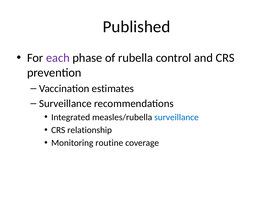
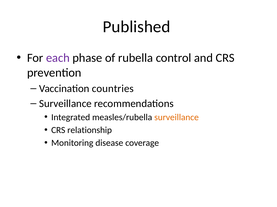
estimates: estimates -> countries (113, 89)
surveillance colour: blue -> orange (177, 118)
routine: routine -> disease (109, 143)
